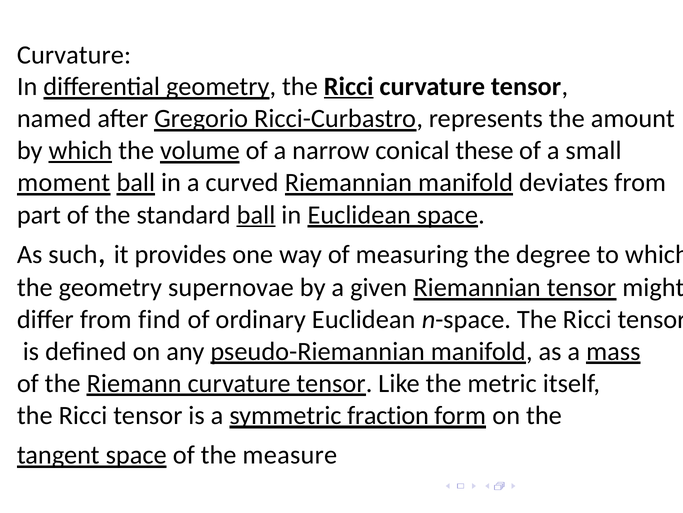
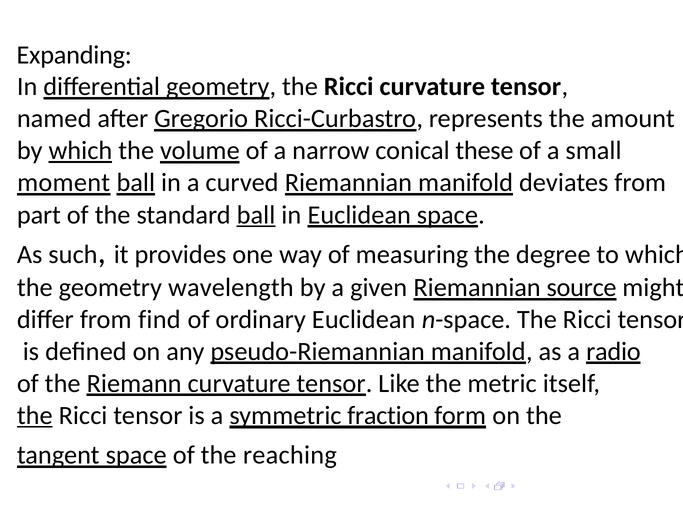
Curvature: Curvature -> Expanding (74, 55)
Ricci underline: present -> none (349, 87)
supernovae: supernovae -> wavelength (231, 287)
Riemannian tensor: tensor -> source (582, 287)
mass: mass -> radio (613, 351)
the underline: none -> present (35, 415)
measure: measure -> reaching (290, 455)
